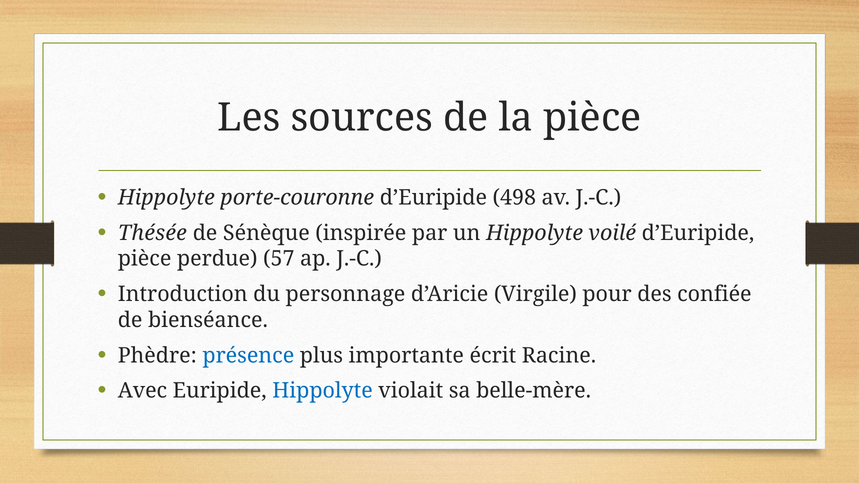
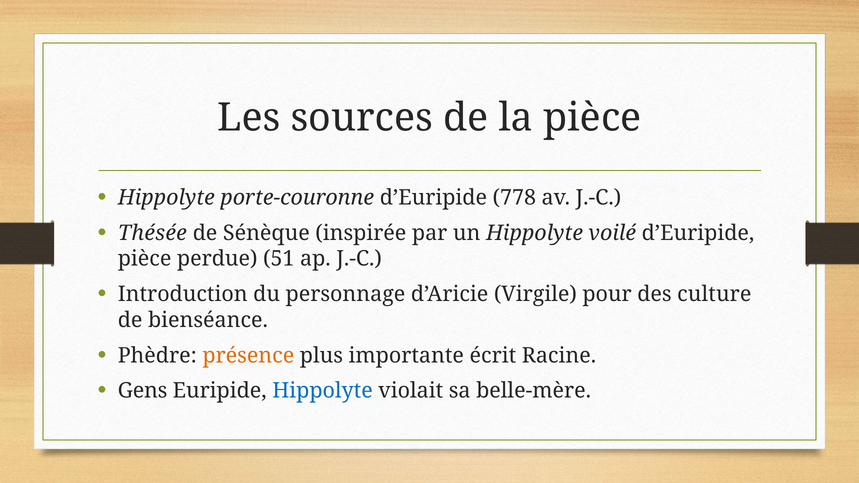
498: 498 -> 778 (514, 198)
57: 57 -> 51 (279, 259)
confiée: confiée -> culture (714, 294)
présence colour: blue -> orange (248, 356)
Avec: Avec -> Gens (143, 391)
